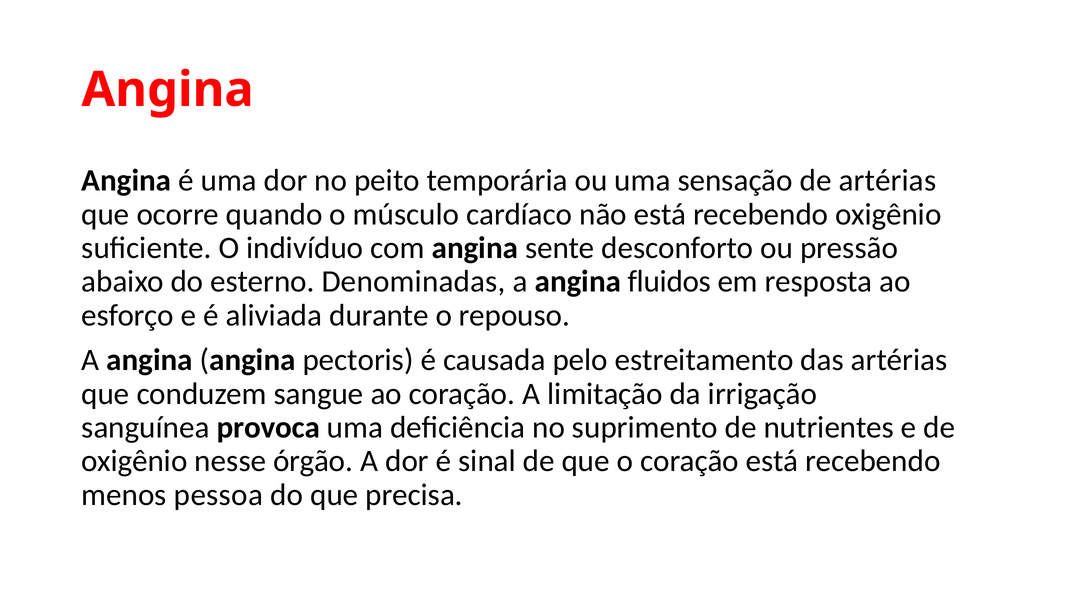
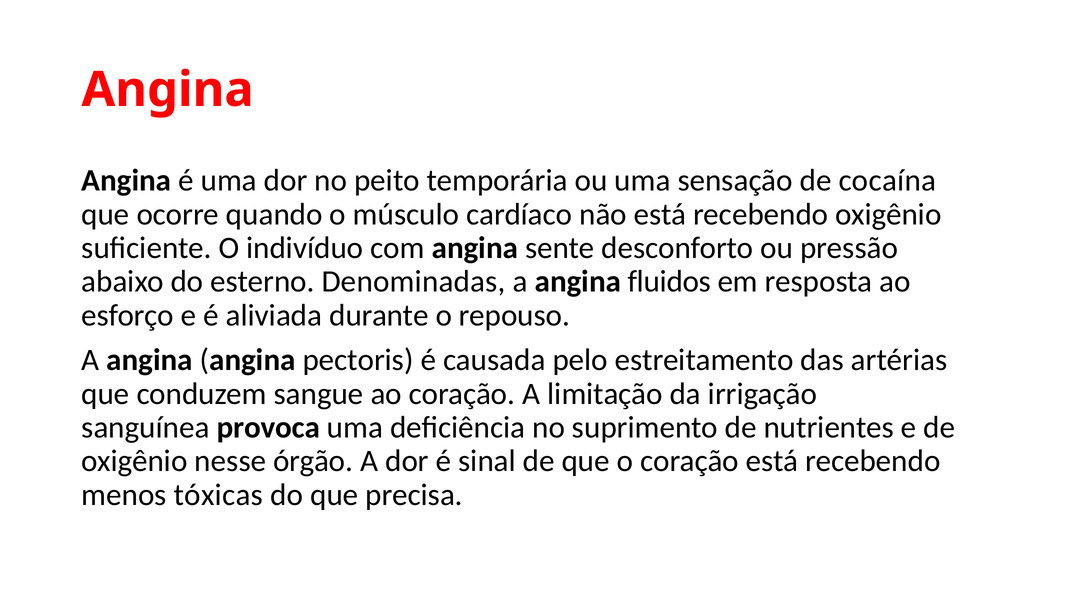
de artérias: artérias -> cocaína (887, 181)
pessoa: pessoa -> tóxicas (218, 495)
